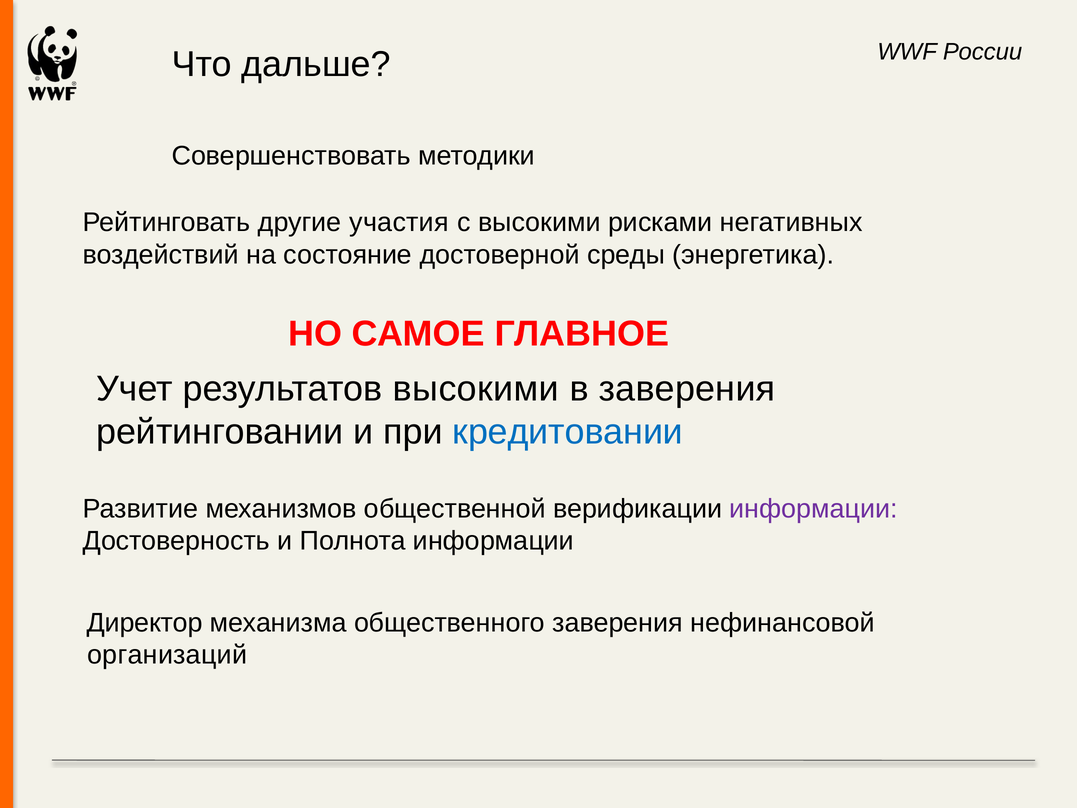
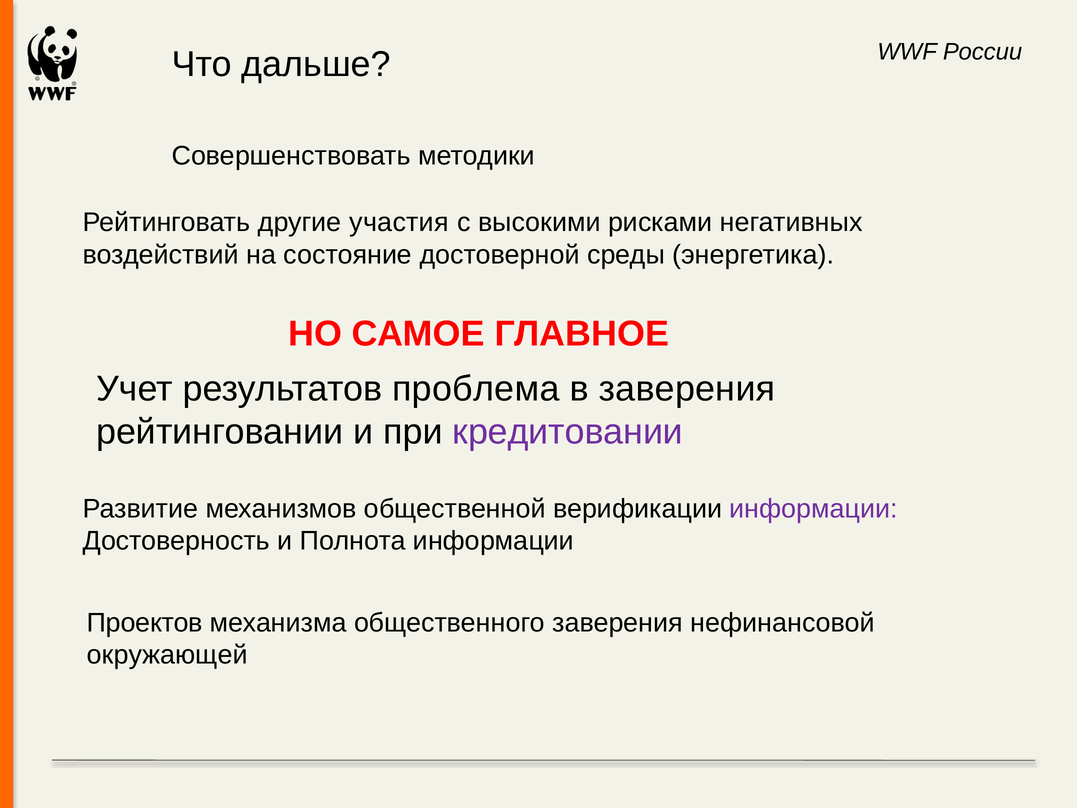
результатов высокими: высокими -> проблема (476, 389)
кредитовании colour: blue -> purple (568, 432)
Директор: Директор -> Проектов (145, 622)
организаций: организаций -> окружающей (167, 655)
